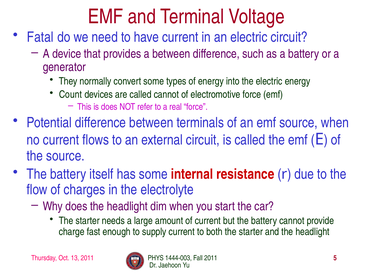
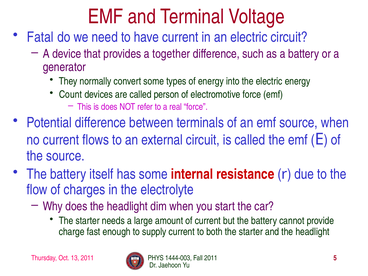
a between: between -> together (171, 54)
called cannot: cannot -> person (166, 94)
